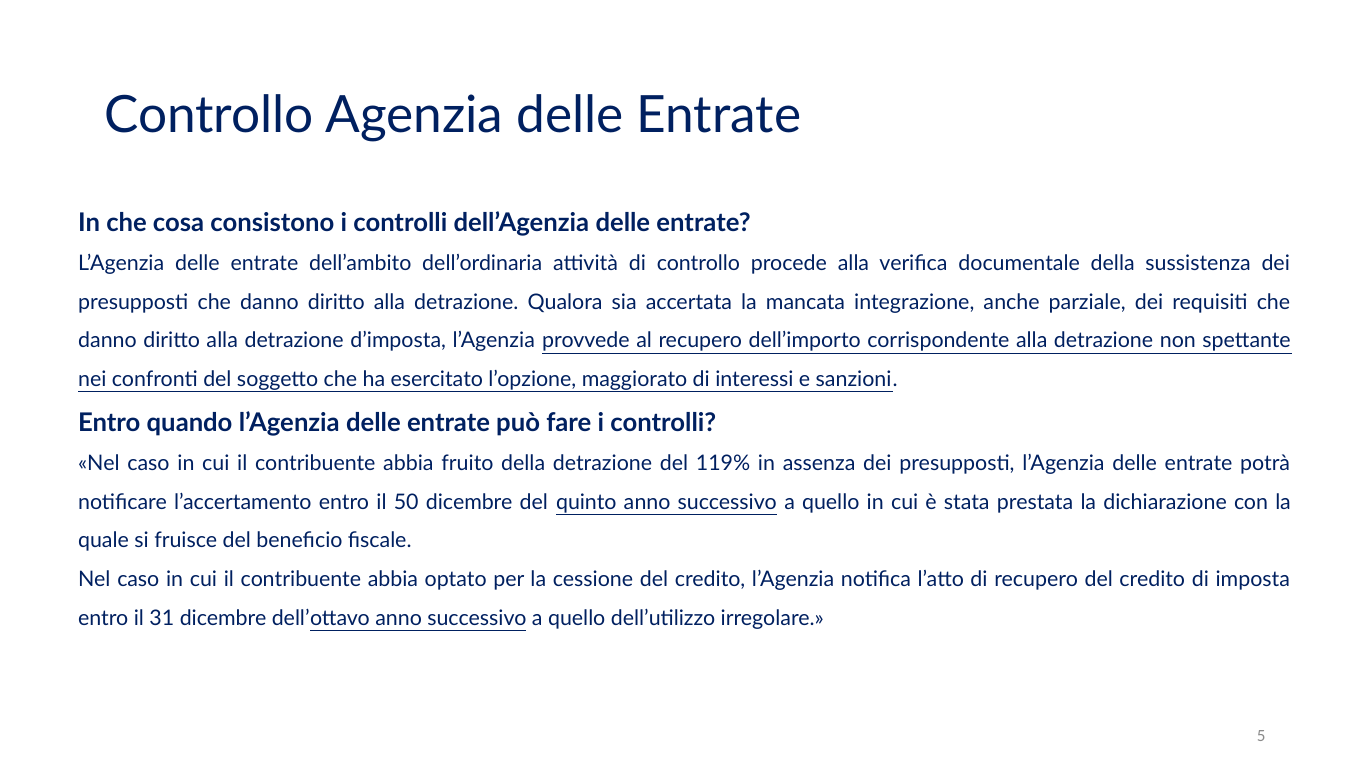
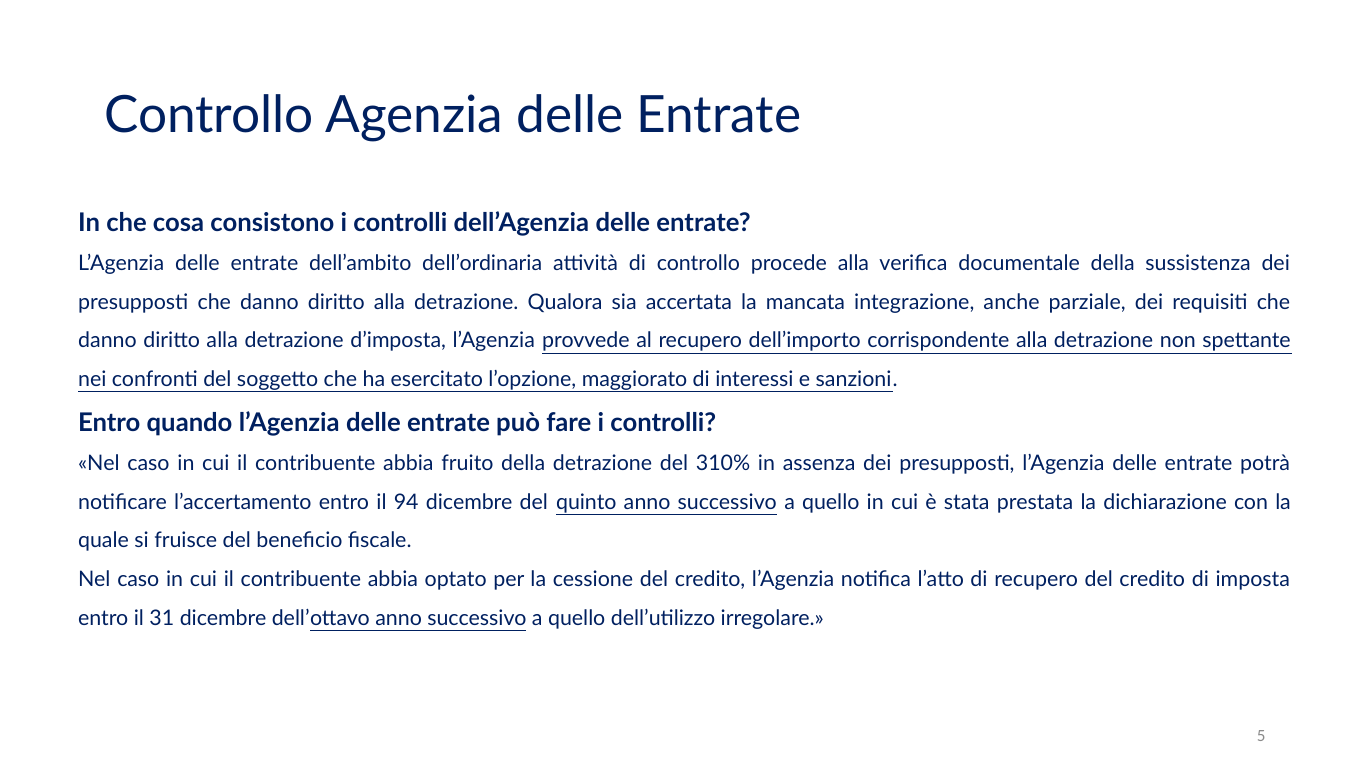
119%: 119% -> 310% (723, 464)
50: 50 -> 94 (406, 502)
